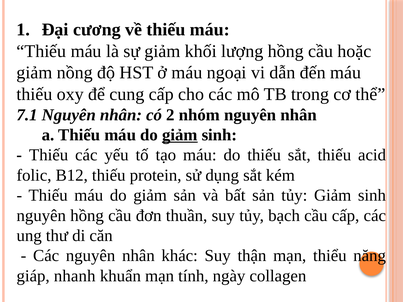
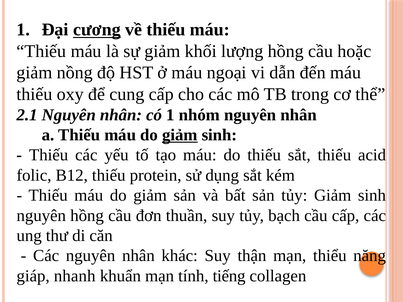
cương underline: none -> present (97, 30)
7.1: 7.1 -> 2.1 (27, 115)
có 2: 2 -> 1 (170, 115)
ngày: ngày -> tiếng (229, 276)
